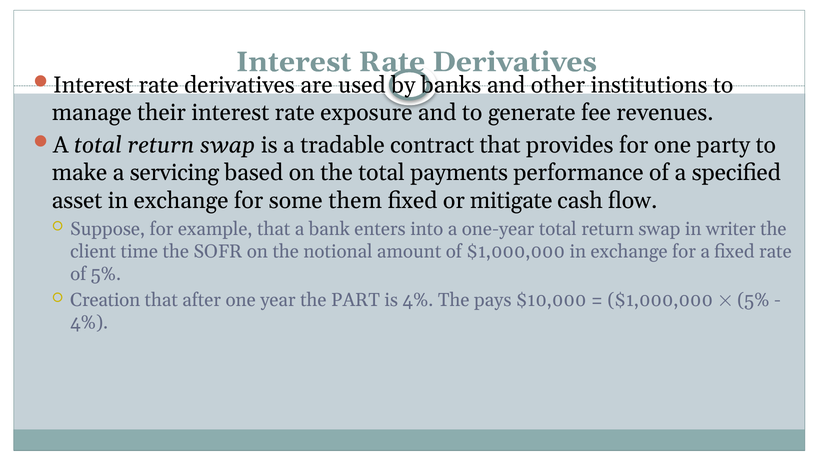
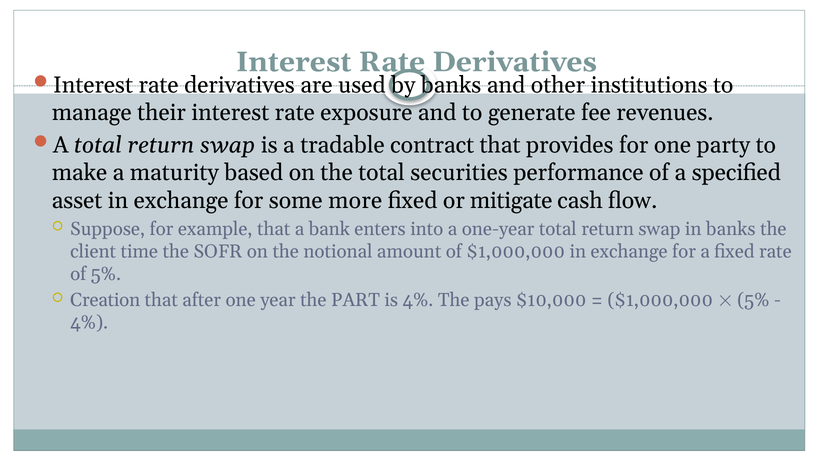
servicing: servicing -> maturity (174, 173)
payments: payments -> securities (459, 173)
them: them -> more (355, 200)
in writer: writer -> banks (731, 229)
